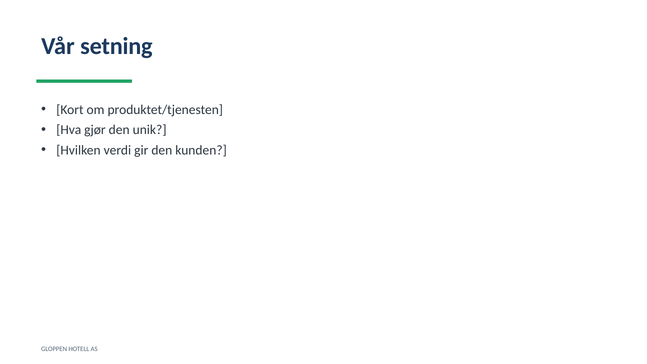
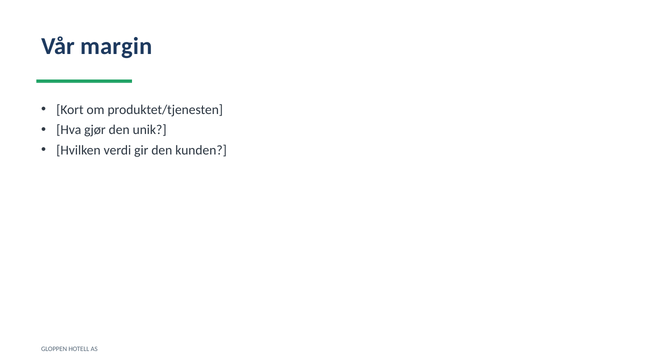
setning: setning -> margin (116, 46)
